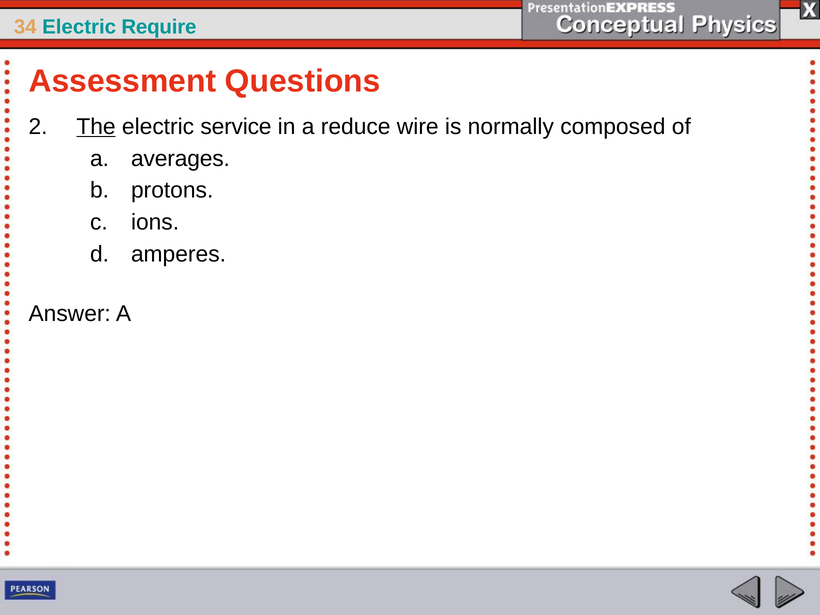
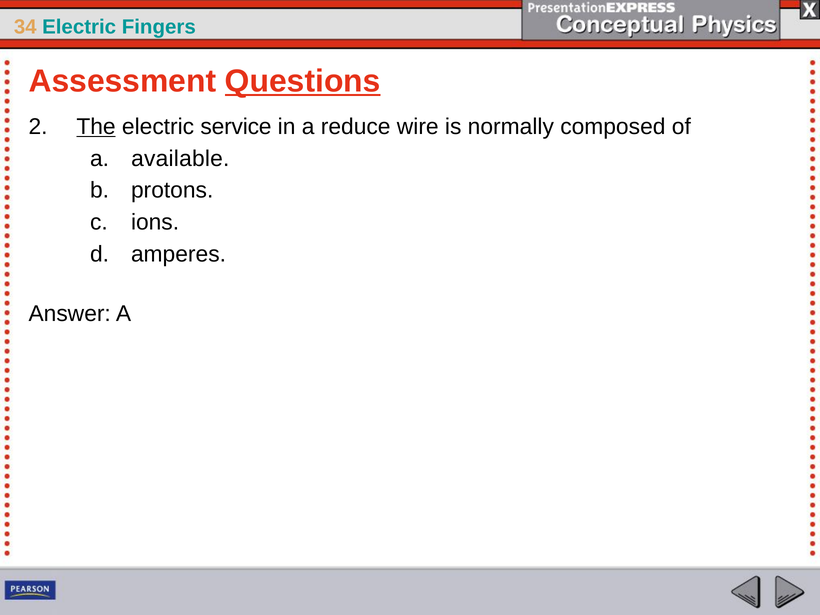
Require: Require -> Fingers (159, 27)
Questions underline: none -> present (303, 81)
averages: averages -> available (180, 159)
